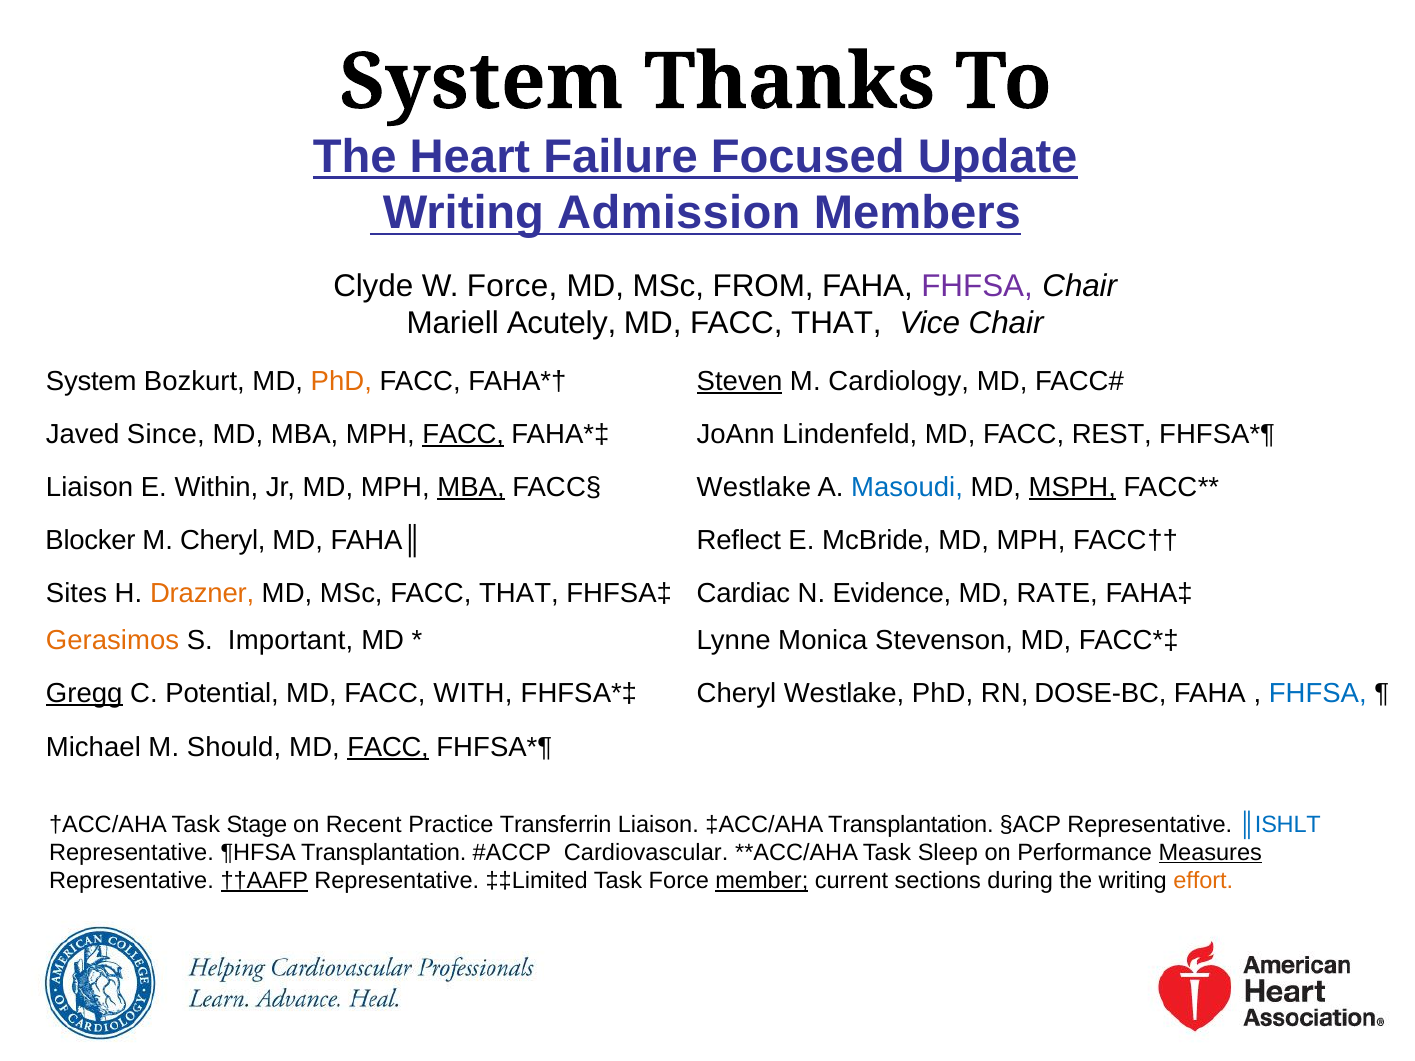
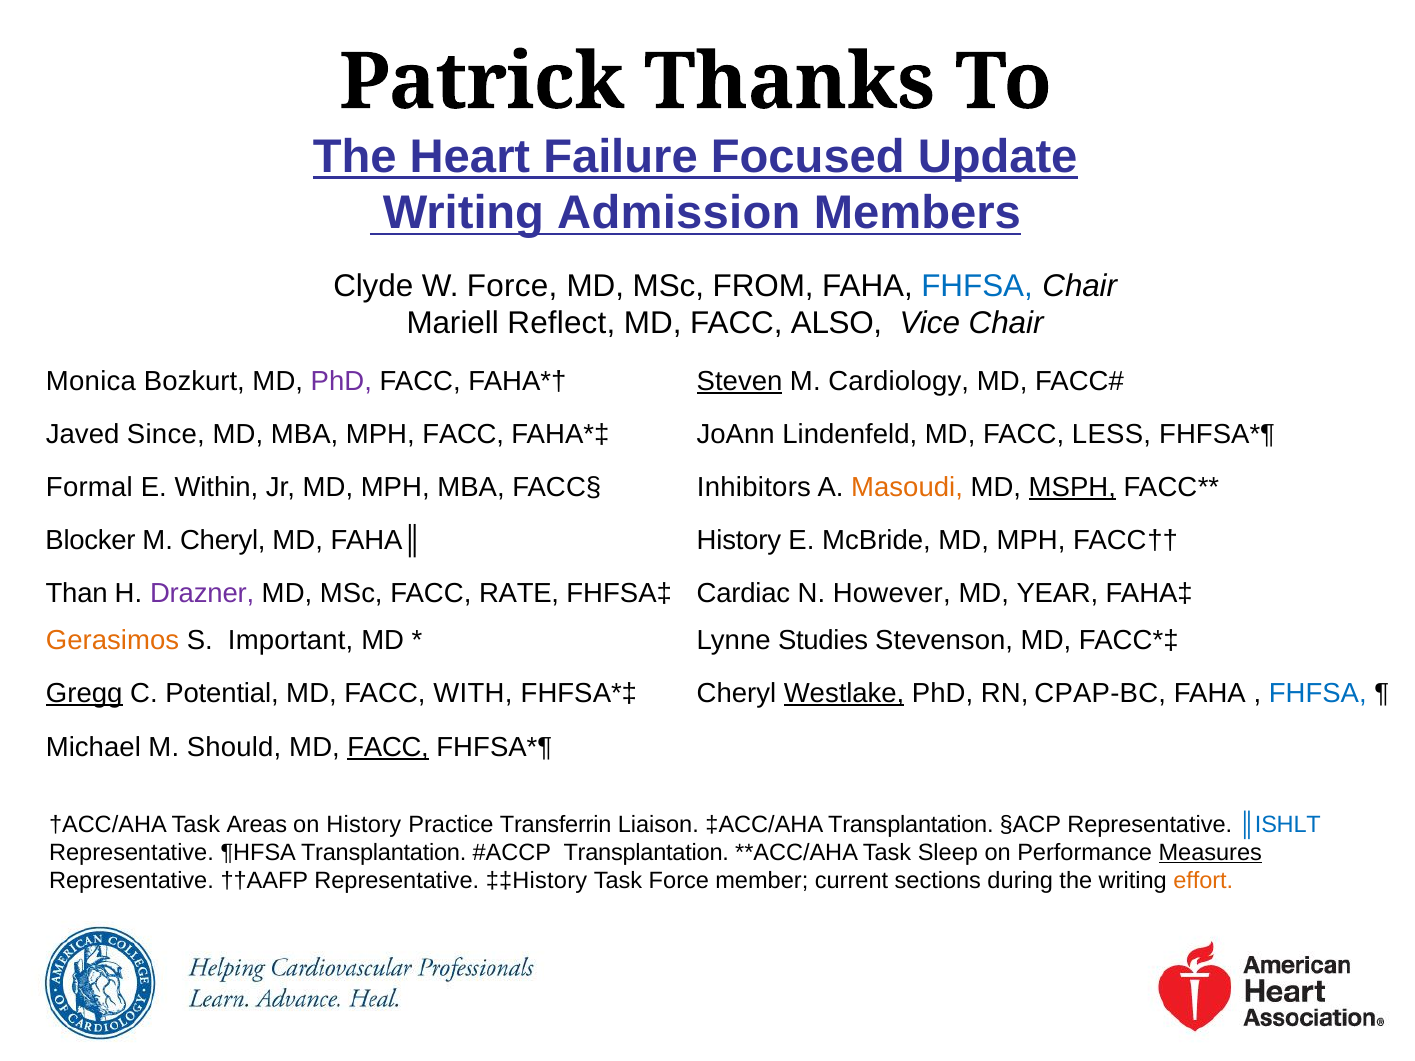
System: System -> Patrick (482, 82)
FHFSA colour: purple -> blue (977, 286)
Acutely: Acutely -> Reflect (561, 324)
MD FACC THAT: THAT -> ALSO (837, 324)
System: System -> Monica (91, 381)
PhD colour: orange -> purple (341, 381)
FACC underline: present -> none (463, 434)
REST: REST -> LESS (1111, 434)
Liaison: Liaison -> Formal (89, 488)
MBA underline: present -> none (471, 488)
FACC§ Westlake: Westlake -> Inhibitors (754, 488)
Masoudi colour: blue -> orange (907, 488)
FAHA║ Reflect: Reflect -> History (739, 541)
Sites: Sites -> Than (77, 594)
Drazner colour: orange -> purple (202, 594)
MSc FACC THAT: THAT -> RATE (519, 594)
Evidence: Evidence -> However (892, 594)
RATE: RATE -> YEAR (1057, 594)
Monica: Monica -> Studies (823, 640)
Westlake underline: none -> present (844, 694)
DOSE-BC: DOSE-BC -> CPAP-BC (1100, 694)
Stage: Stage -> Areas (257, 825)
on Recent: Recent -> History (364, 825)
Cardiovascular: Cardiovascular -> Transplantation (646, 853)
††AAFP underline: present -> none (264, 881)
‡‡Limited: ‡‡Limited -> ‡‡History (537, 881)
member underline: present -> none (762, 881)
